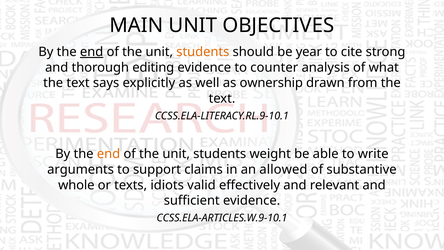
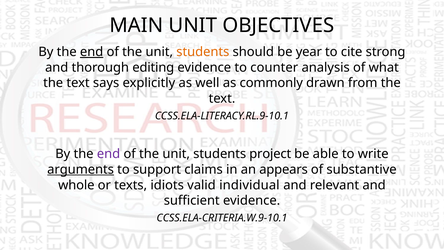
ownership: ownership -> commonly (271, 83)
end colour: orange -> purple (109, 154)
weight: weight -> project (270, 154)
arguments underline: none -> present (81, 169)
allowed: allowed -> appears (284, 169)
effectively: effectively -> individual (249, 185)
CCSS.ELA-ARTICLES.W.9-10.1: CCSS.ELA-ARTICLES.W.9-10.1 -> CCSS.ELA-CRITERIA.W.9-10.1 (222, 218)
